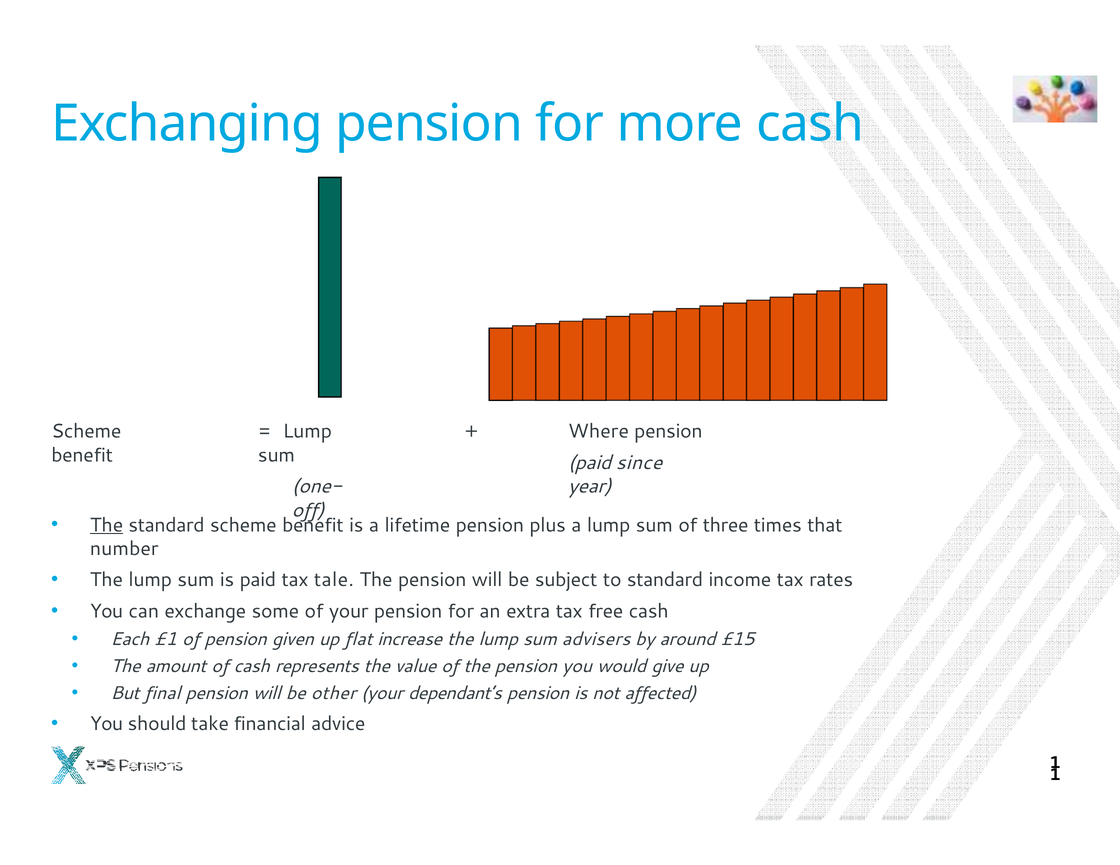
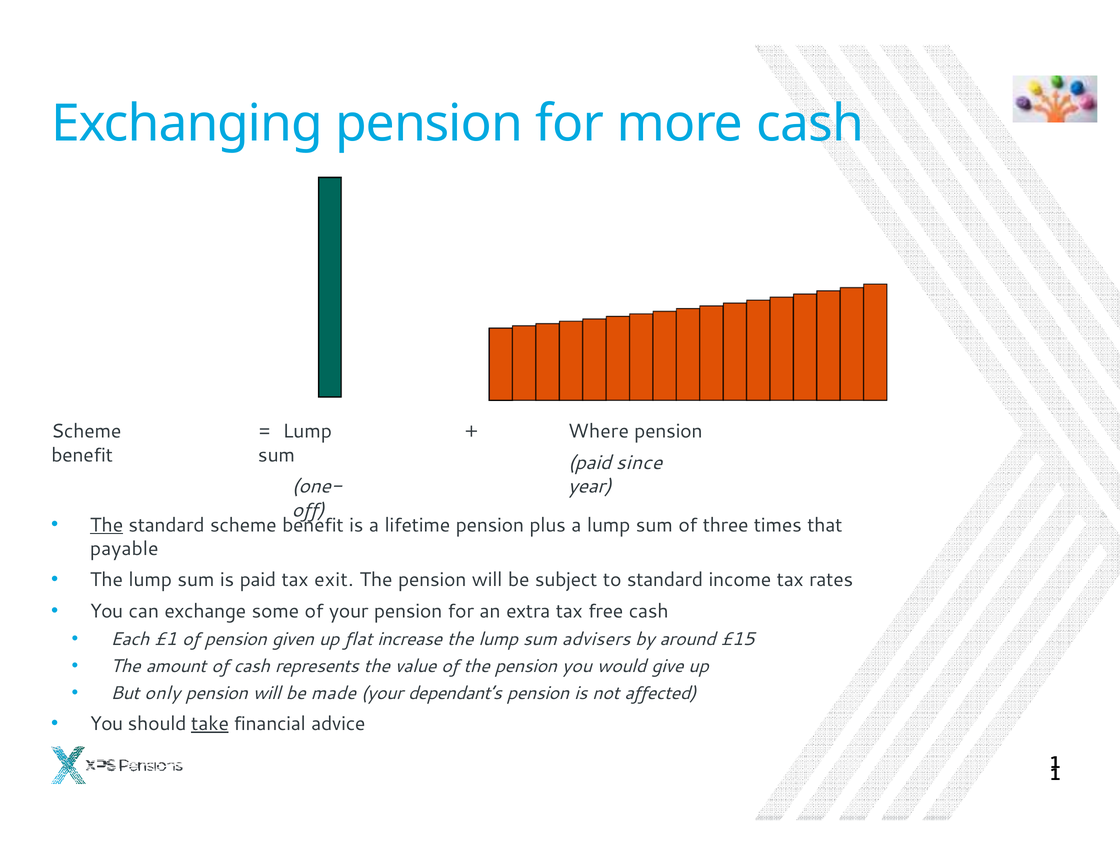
number: number -> payable (124, 549)
tale: tale -> exit (334, 580)
final: final -> only (162, 694)
other: other -> made (333, 694)
take underline: none -> present (210, 724)
